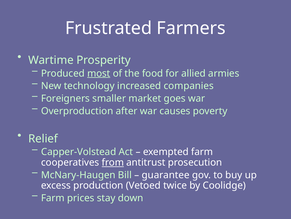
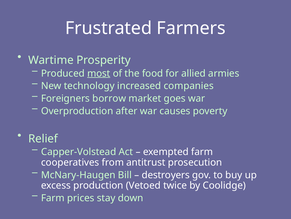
smaller: smaller -> borrow (109, 98)
from underline: present -> none (113, 162)
guarantee: guarantee -> destroyers (166, 174)
